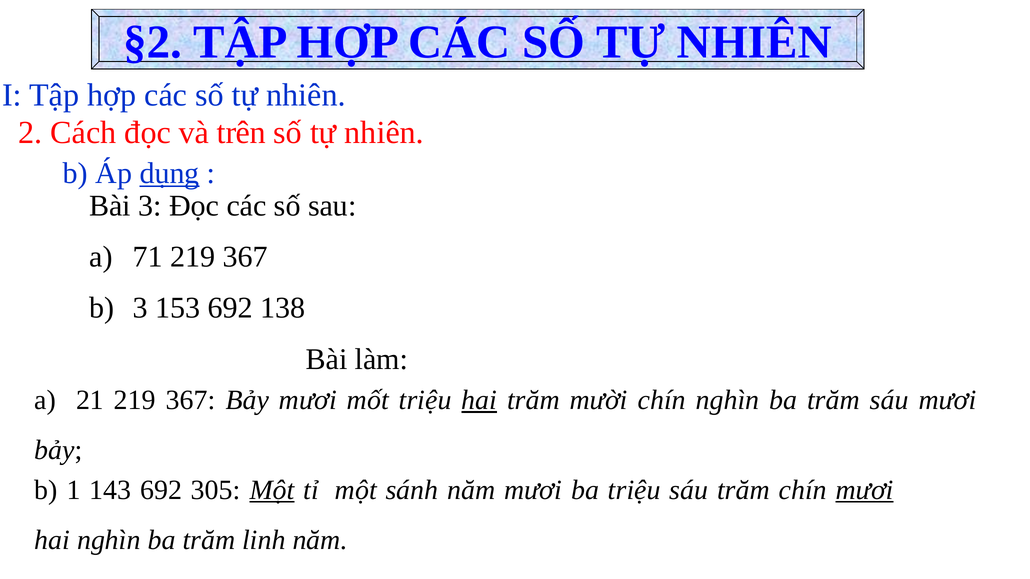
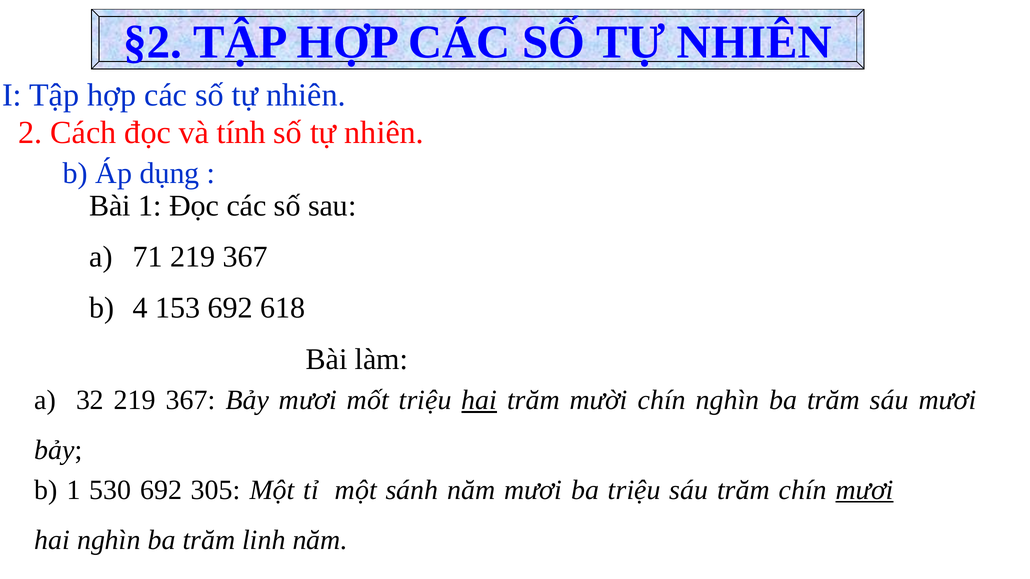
trên: trên -> tính (241, 133)
dụng underline: present -> none (170, 174)
Bài 3: 3 -> 1 (150, 206)
b 3: 3 -> 4 (140, 308)
138: 138 -> 618 (283, 308)
21: 21 -> 32 (90, 400)
143: 143 -> 530 (110, 490)
Một underline: present -> none (272, 490)
